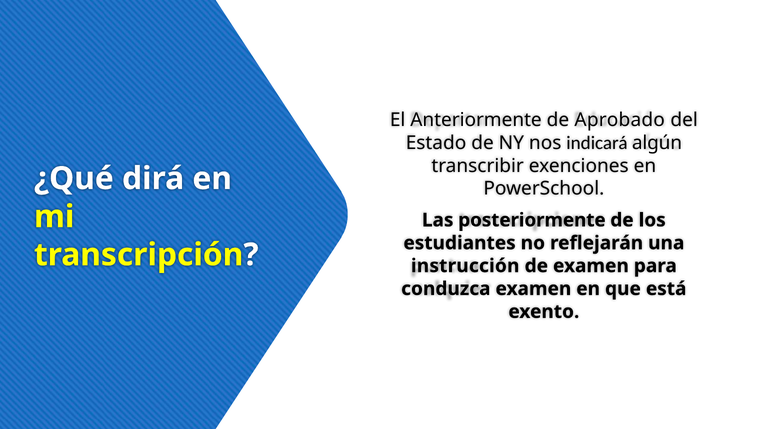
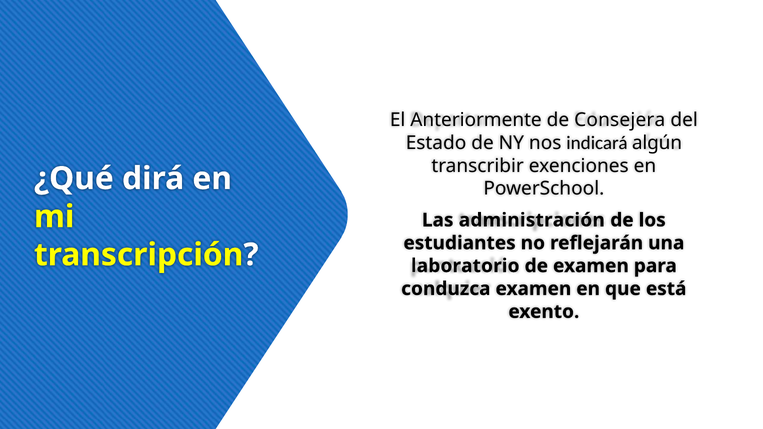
Aprobado: Aprobado -> Consejera (620, 120)
posteriormente: posteriormente -> administración (532, 220)
instrucción: instrucción -> laboratorio (465, 266)
